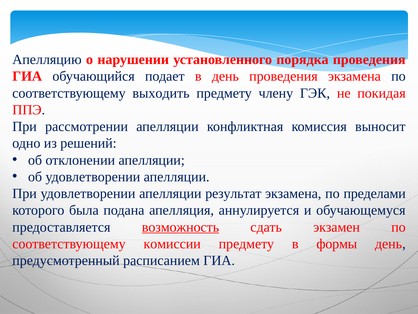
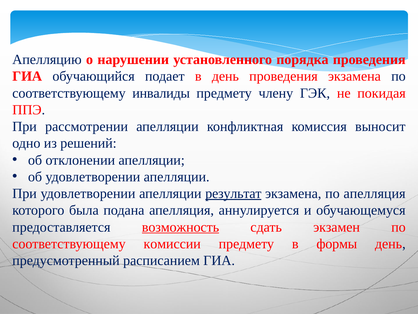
выходить: выходить -> инвалиды (161, 93)
результат underline: none -> present (233, 193)
по пределами: пределами -> апелляция (375, 193)
